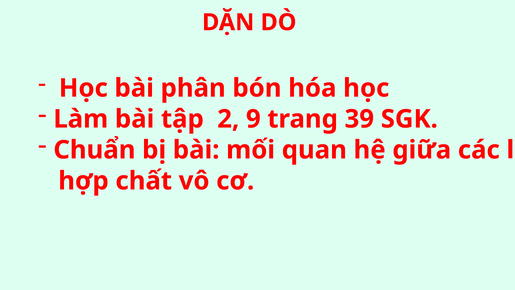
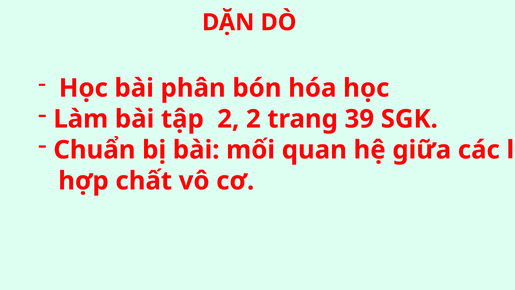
2 9: 9 -> 2 (253, 119)
